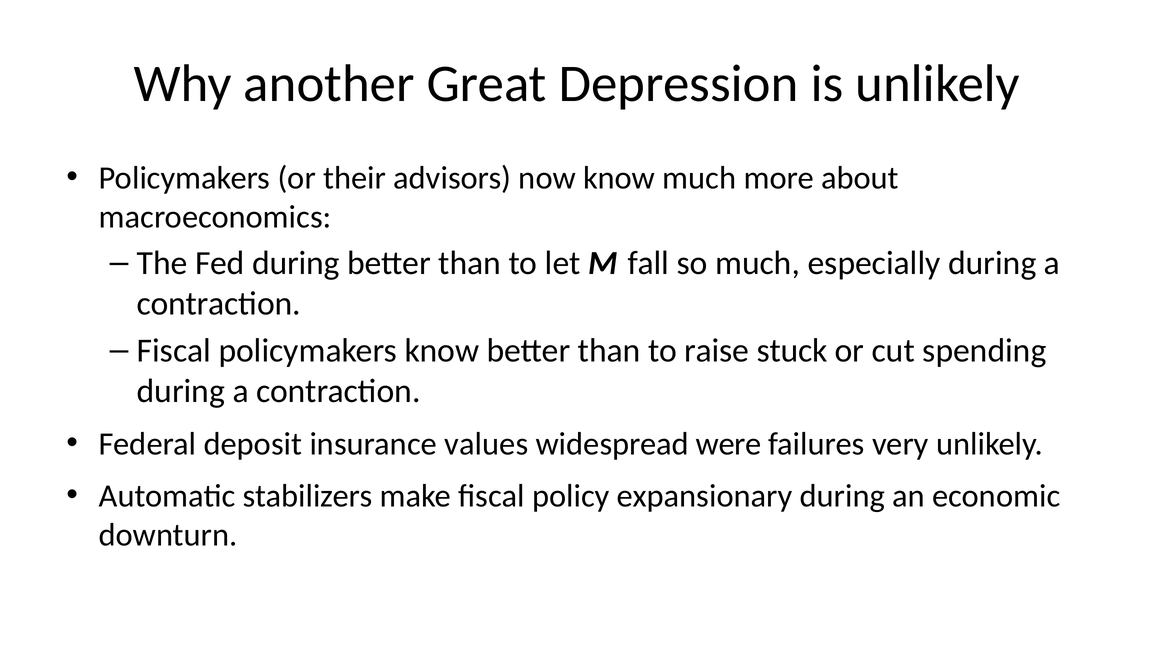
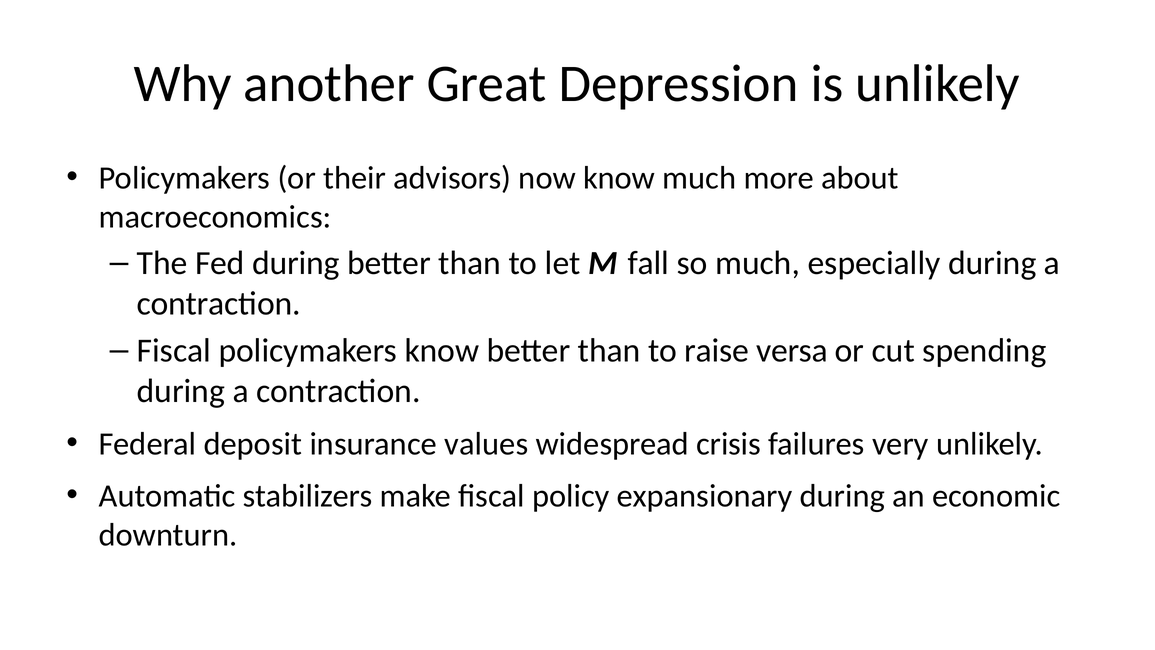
stuck: stuck -> versa (792, 351)
were: were -> crisis (729, 444)
